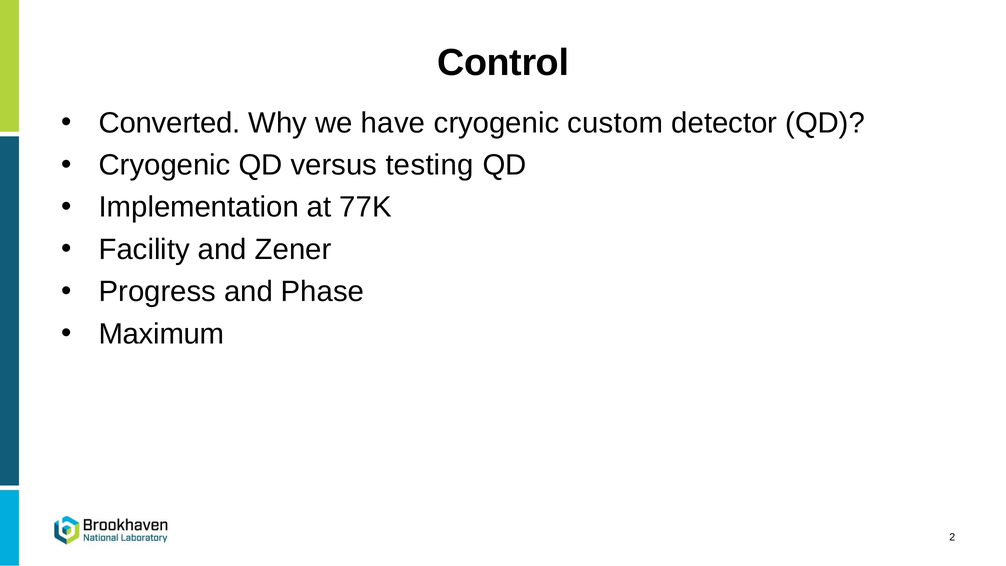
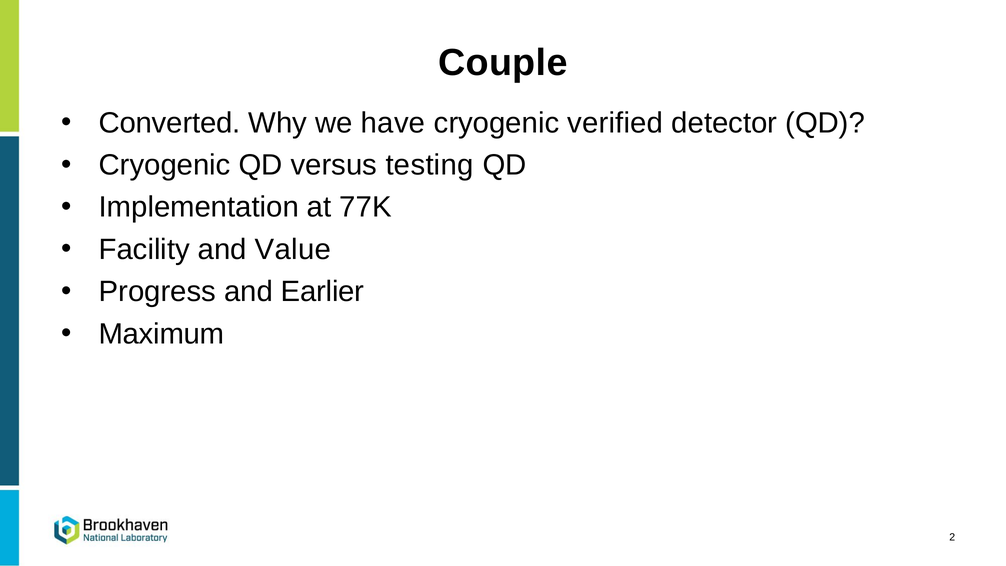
Control: Control -> Couple (503, 63)
custom: custom -> verified (615, 123)
Zener: Zener -> Value (293, 249)
Phase: Phase -> Earlier (323, 292)
